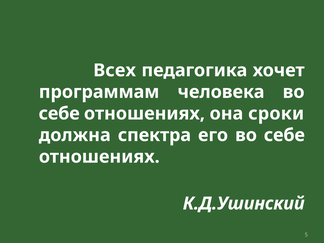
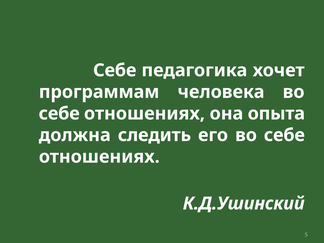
Всех: Всех -> Себе (115, 70)
сроки: сроки -> опыта (276, 114)
спектра: спектра -> следить (154, 135)
